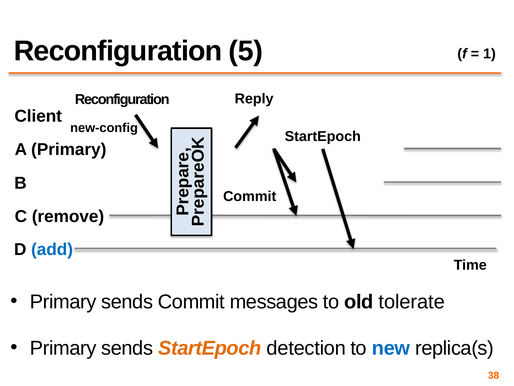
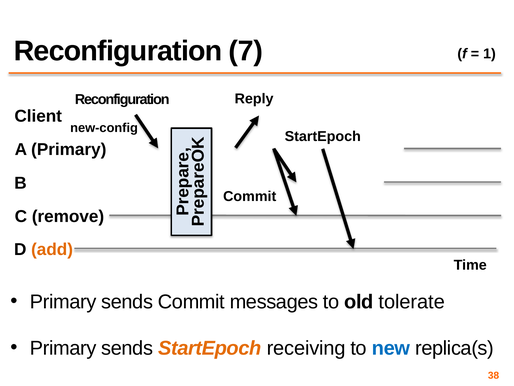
5: 5 -> 7 (246, 51)
add colour: blue -> orange (52, 249)
detection: detection -> receiving (306, 348)
